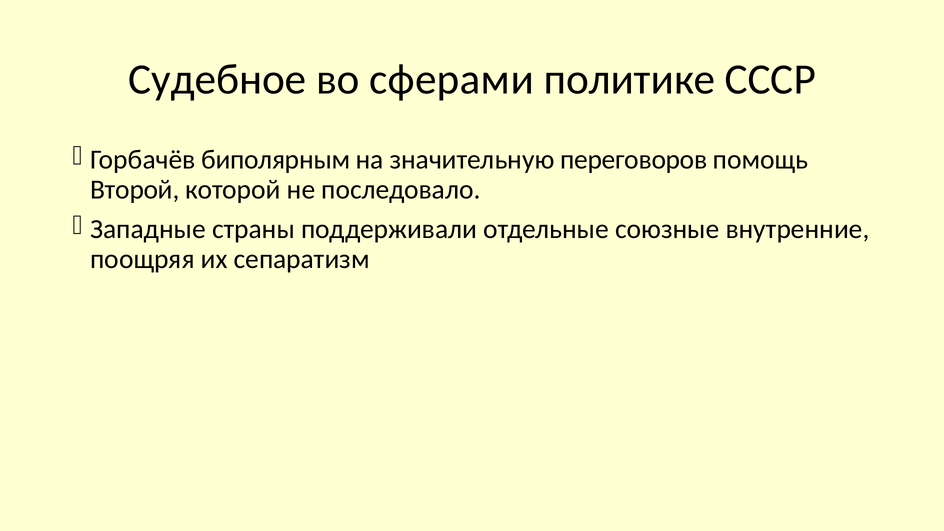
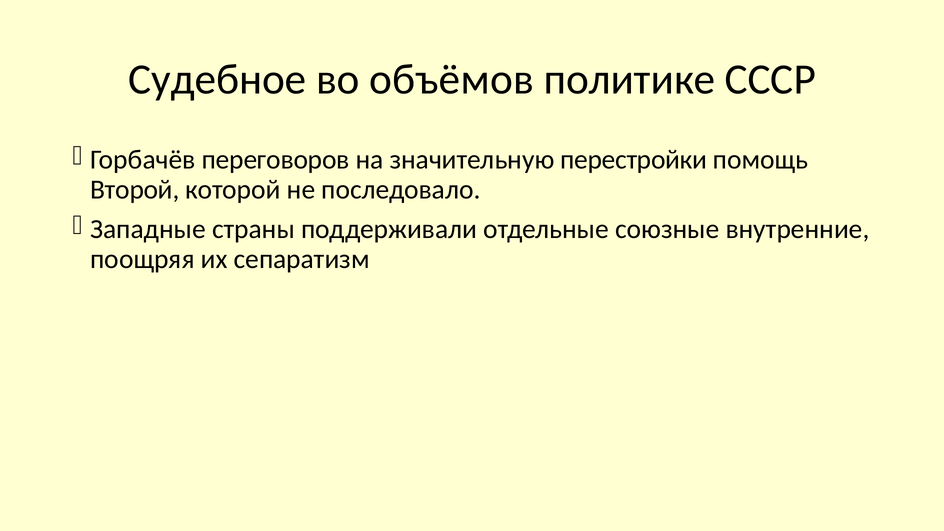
сферами: сферами -> объёмов (452, 79)
биполярным: биполярным -> переговоров (276, 160)
переговоров: переговоров -> перестройки (634, 160)
